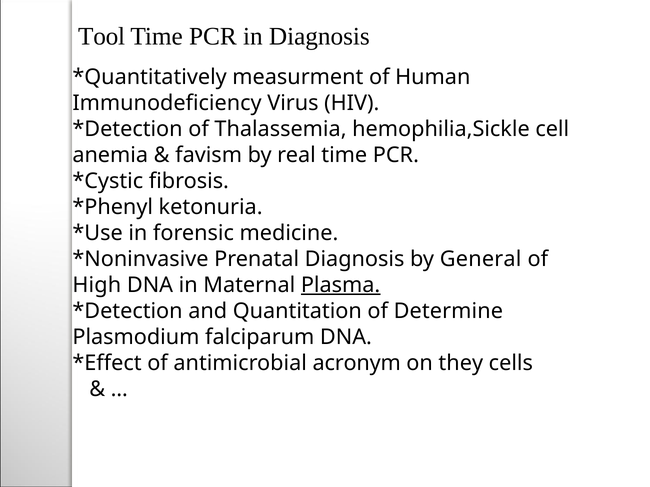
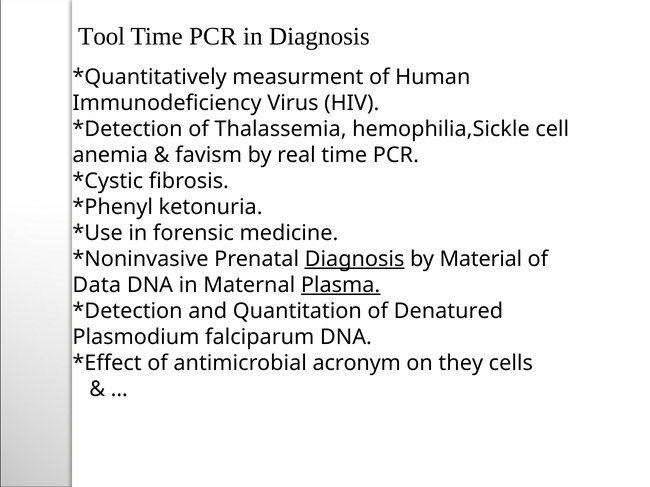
Diagnosis underline: none -> present (355, 259)
General: General -> Material (481, 259)
High: High -> Data (97, 285)
Determine: Determine -> Denatured (448, 311)
